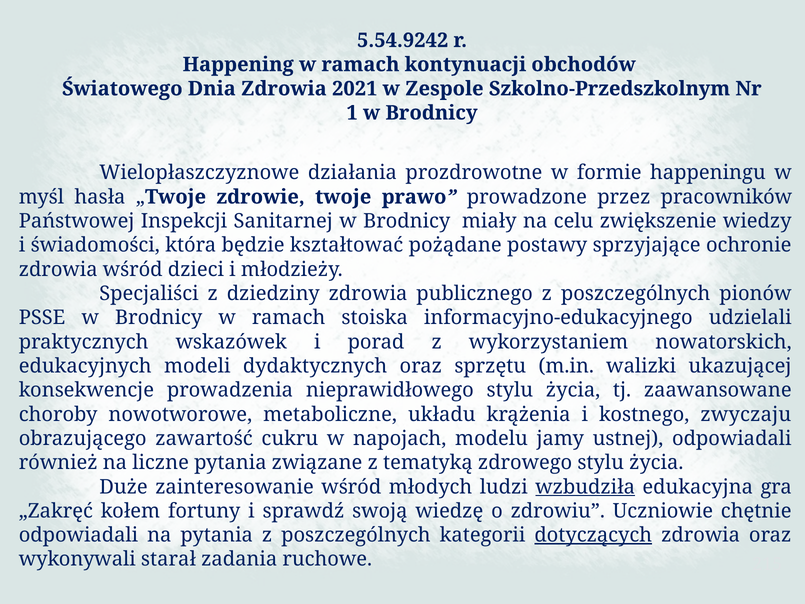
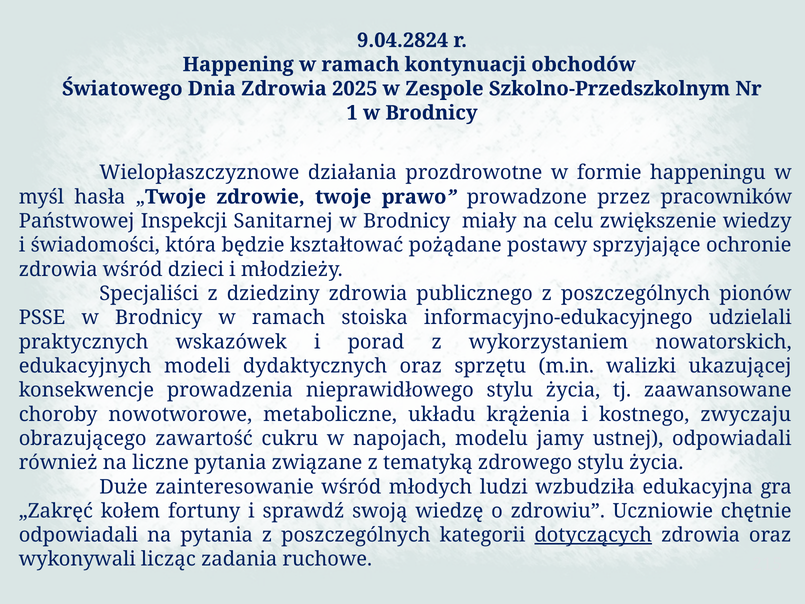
5.54.9242: 5.54.9242 -> 9.04.2824 (403, 40)
2021: 2021 -> 2025 (355, 89)
wzbudziła underline: present -> none (585, 487)
starał: starał -> licząc (168, 559)
